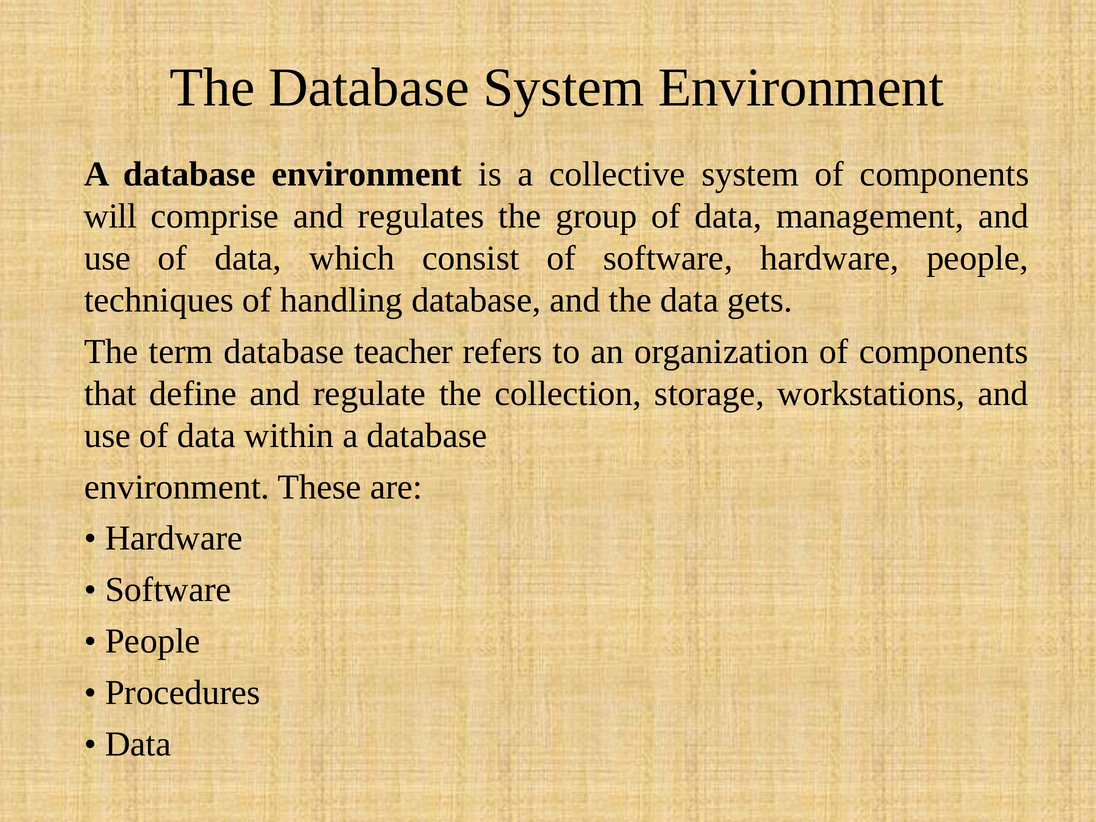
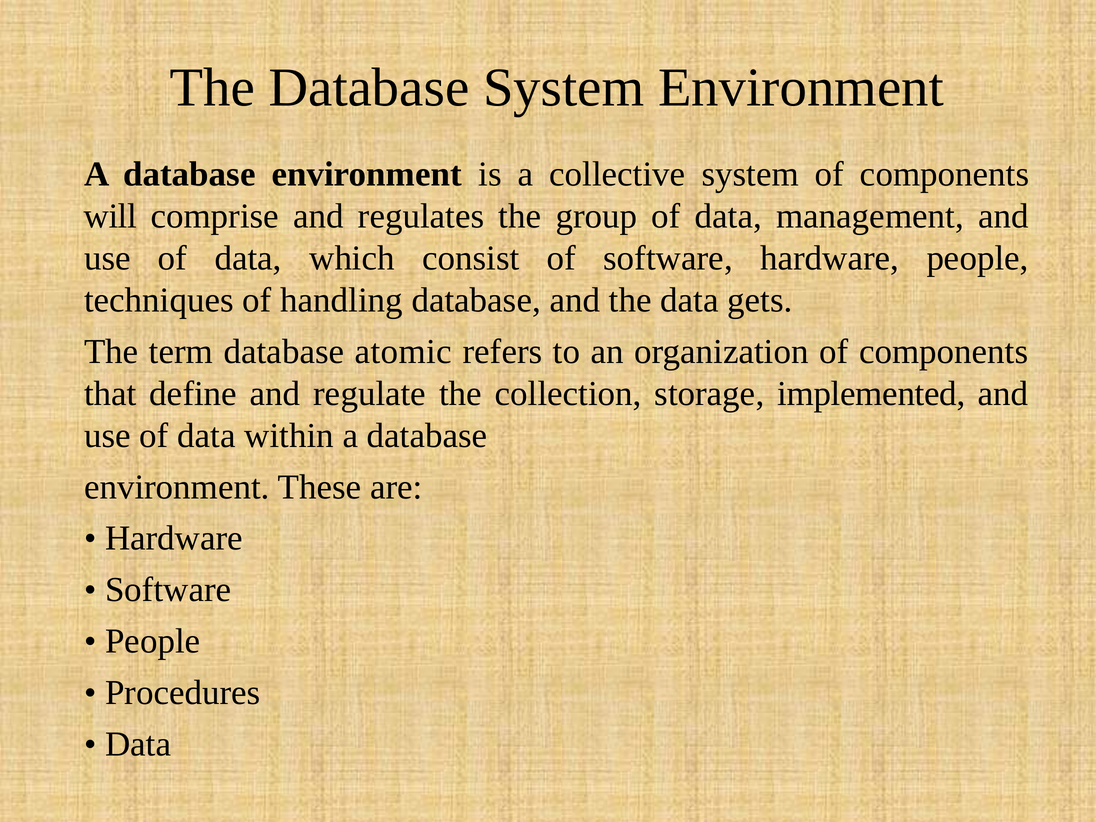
teacher: teacher -> atomic (403, 352)
workstations: workstations -> implemented (871, 394)
